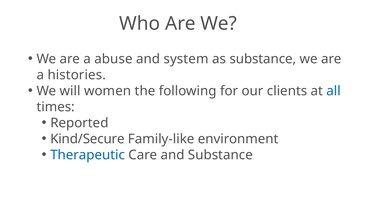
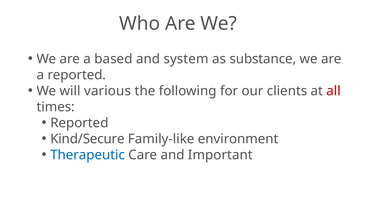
abuse: abuse -> based (113, 59)
a histories: histories -> reported (77, 75)
women: women -> various (108, 91)
all colour: blue -> red (334, 91)
and Substance: Substance -> Important (220, 155)
